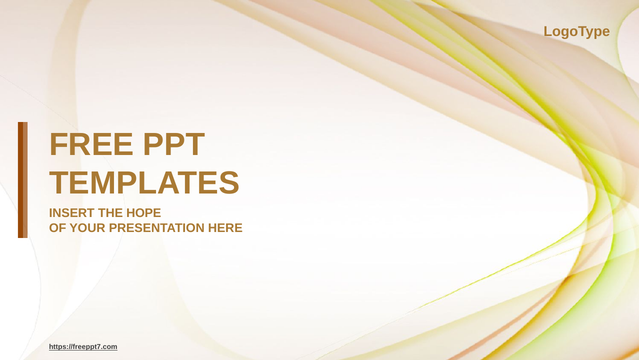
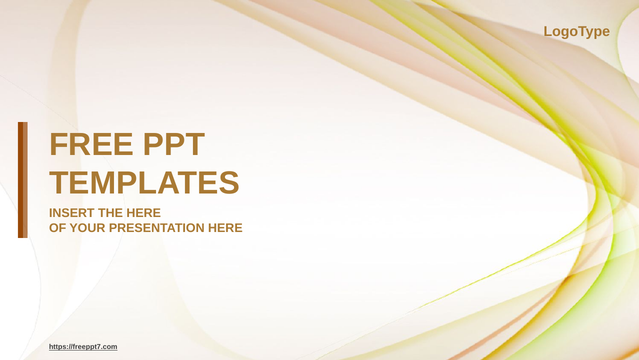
THE HOPE: HOPE -> HERE (144, 213)
